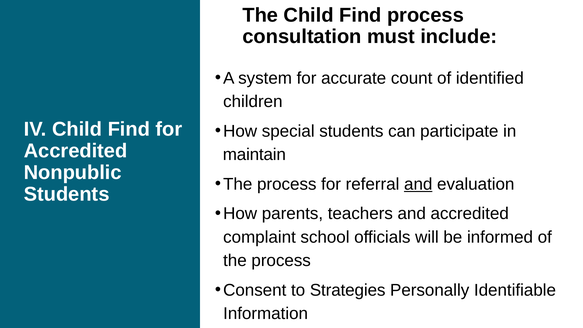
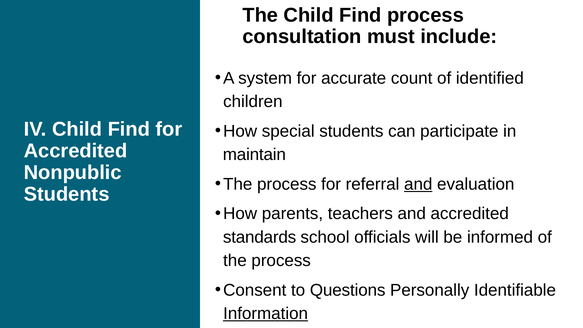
complaint: complaint -> standards (260, 237)
Strategies: Strategies -> Questions (348, 290)
Information underline: none -> present (266, 314)
